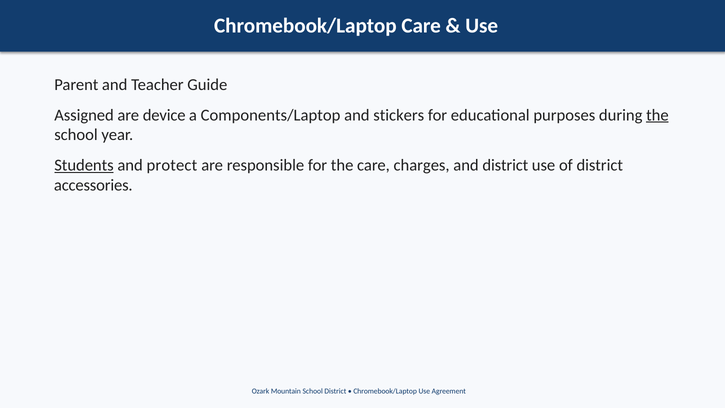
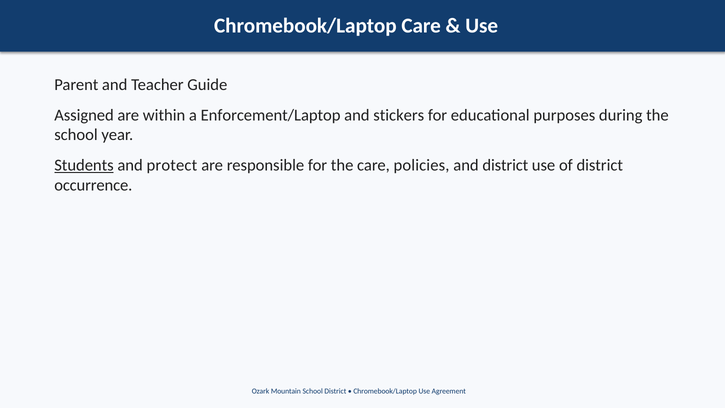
device: device -> within (164, 115)
Components/Laptop: Components/Laptop -> Enforcement/Laptop (271, 115)
the underline: present -> none (657, 115)
charges: charges -> policies (422, 165)
accessories: accessories -> occurrence (93, 185)
